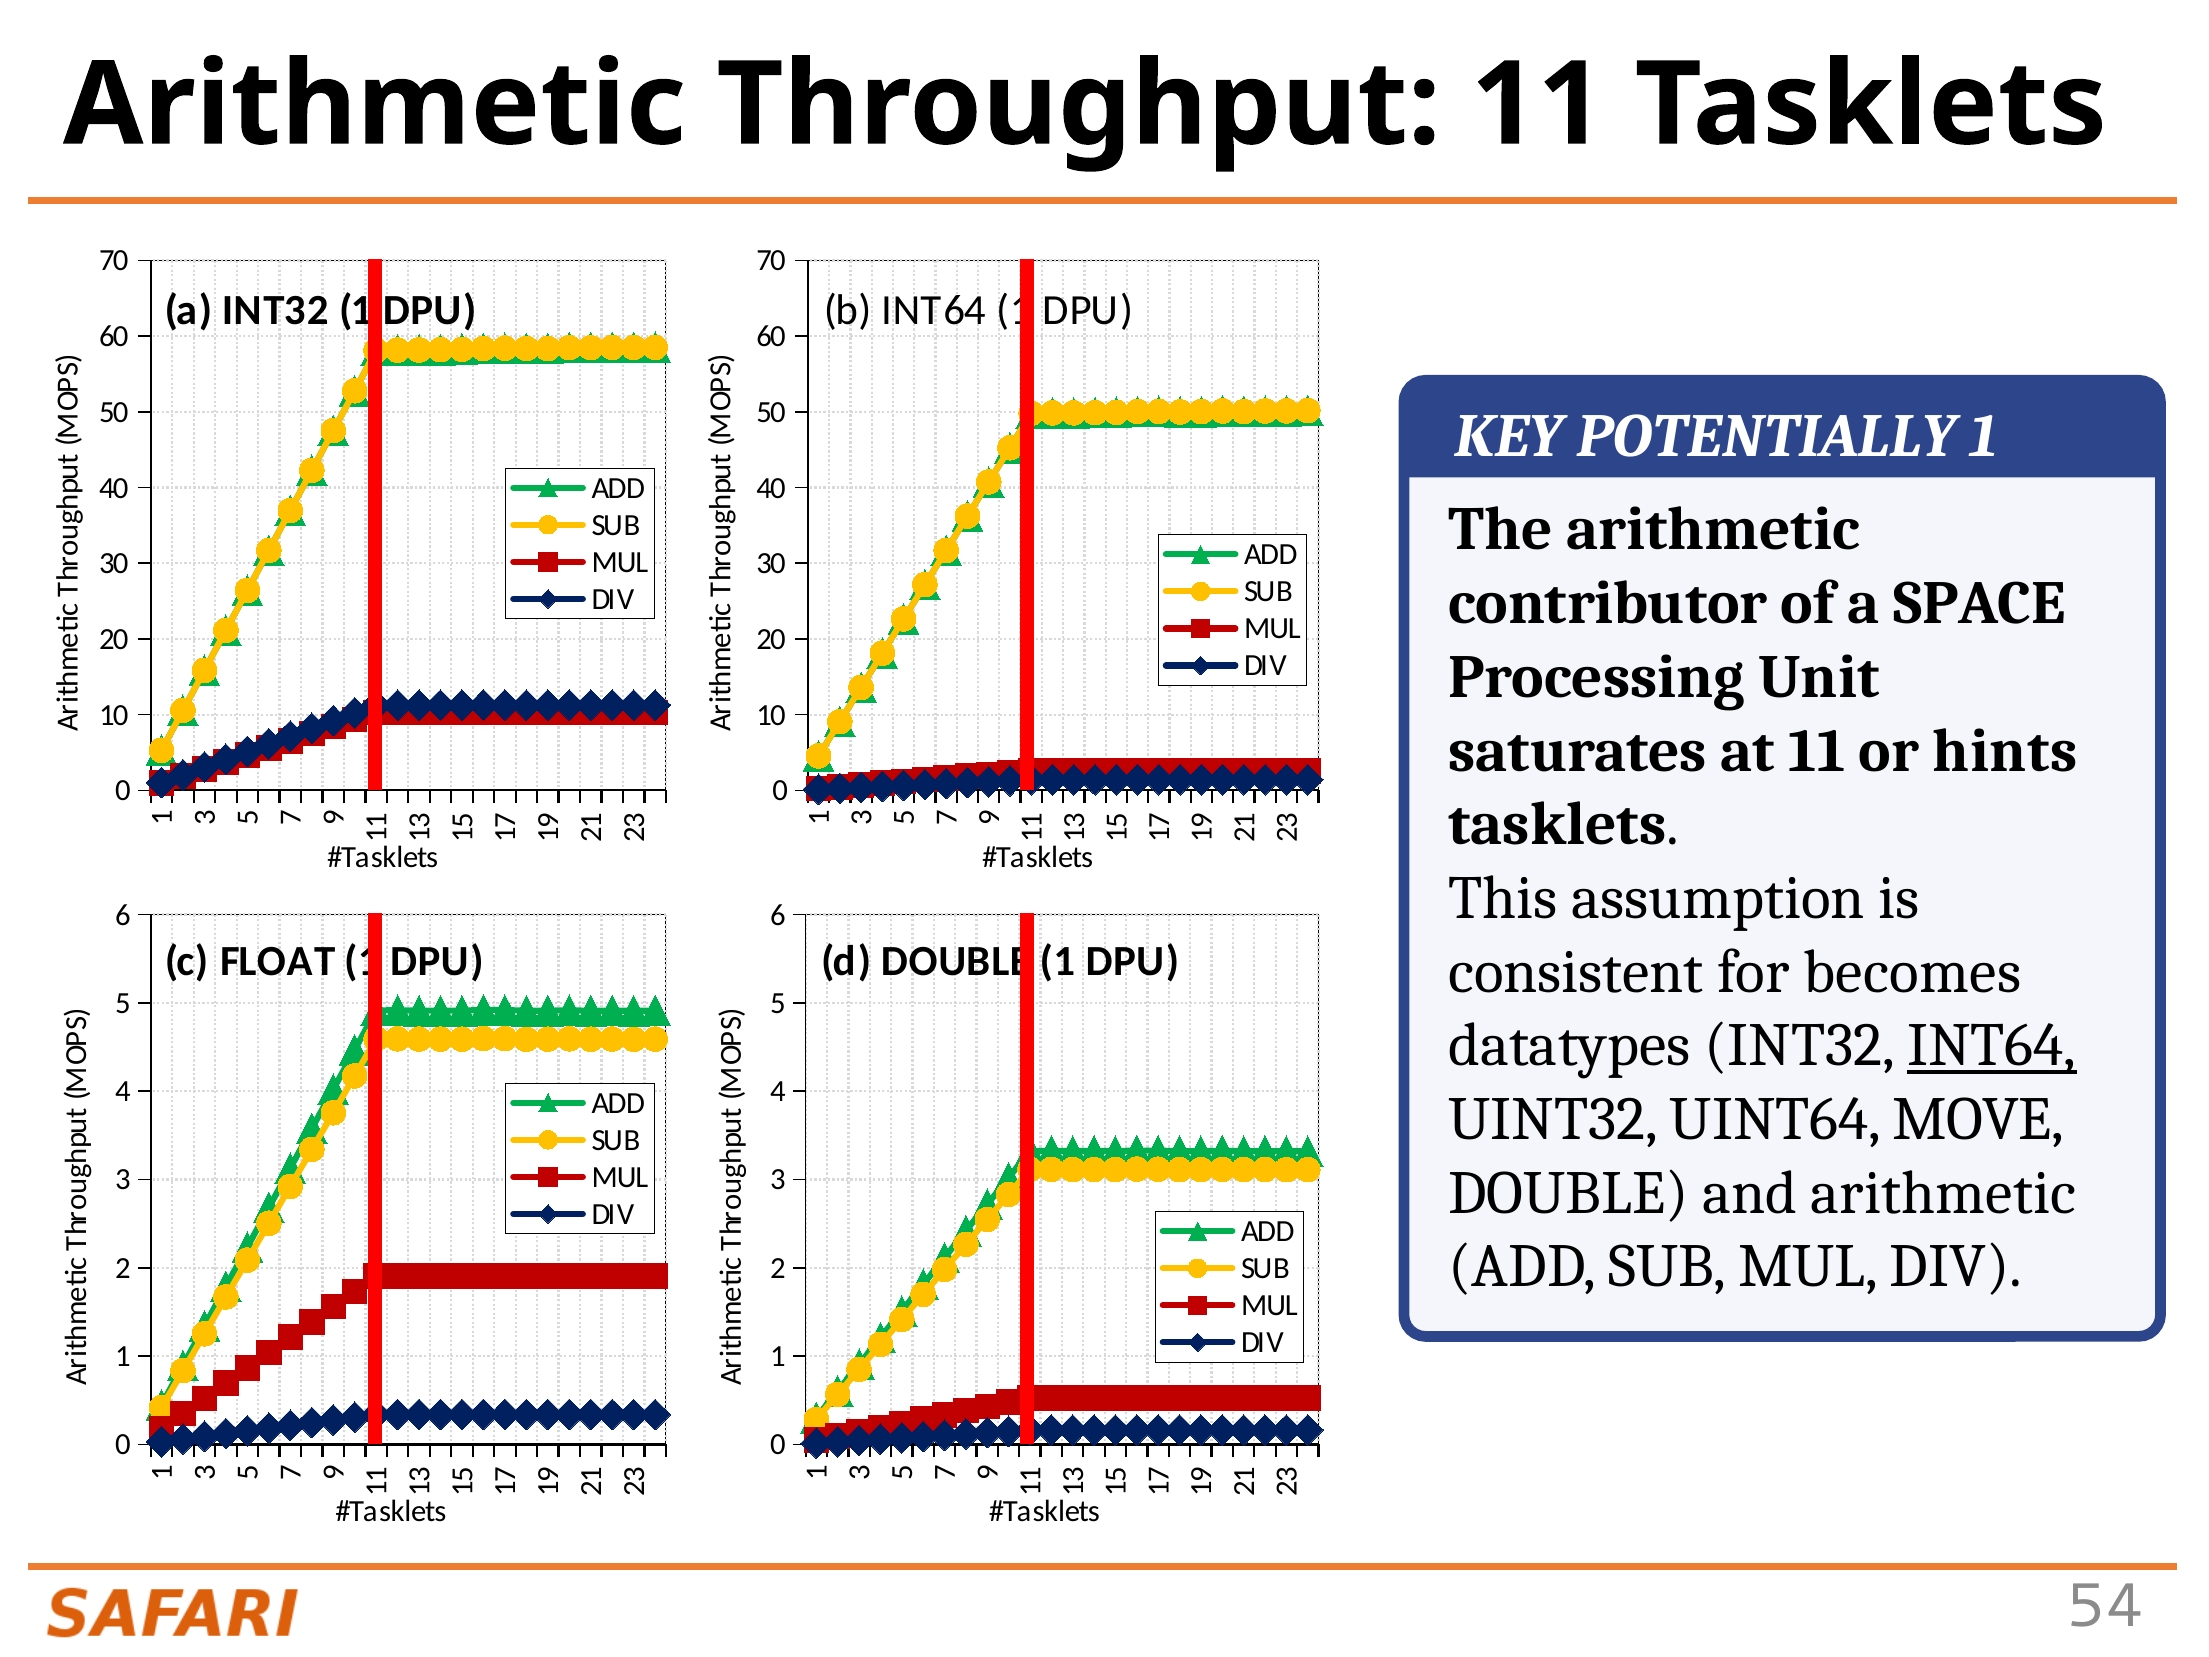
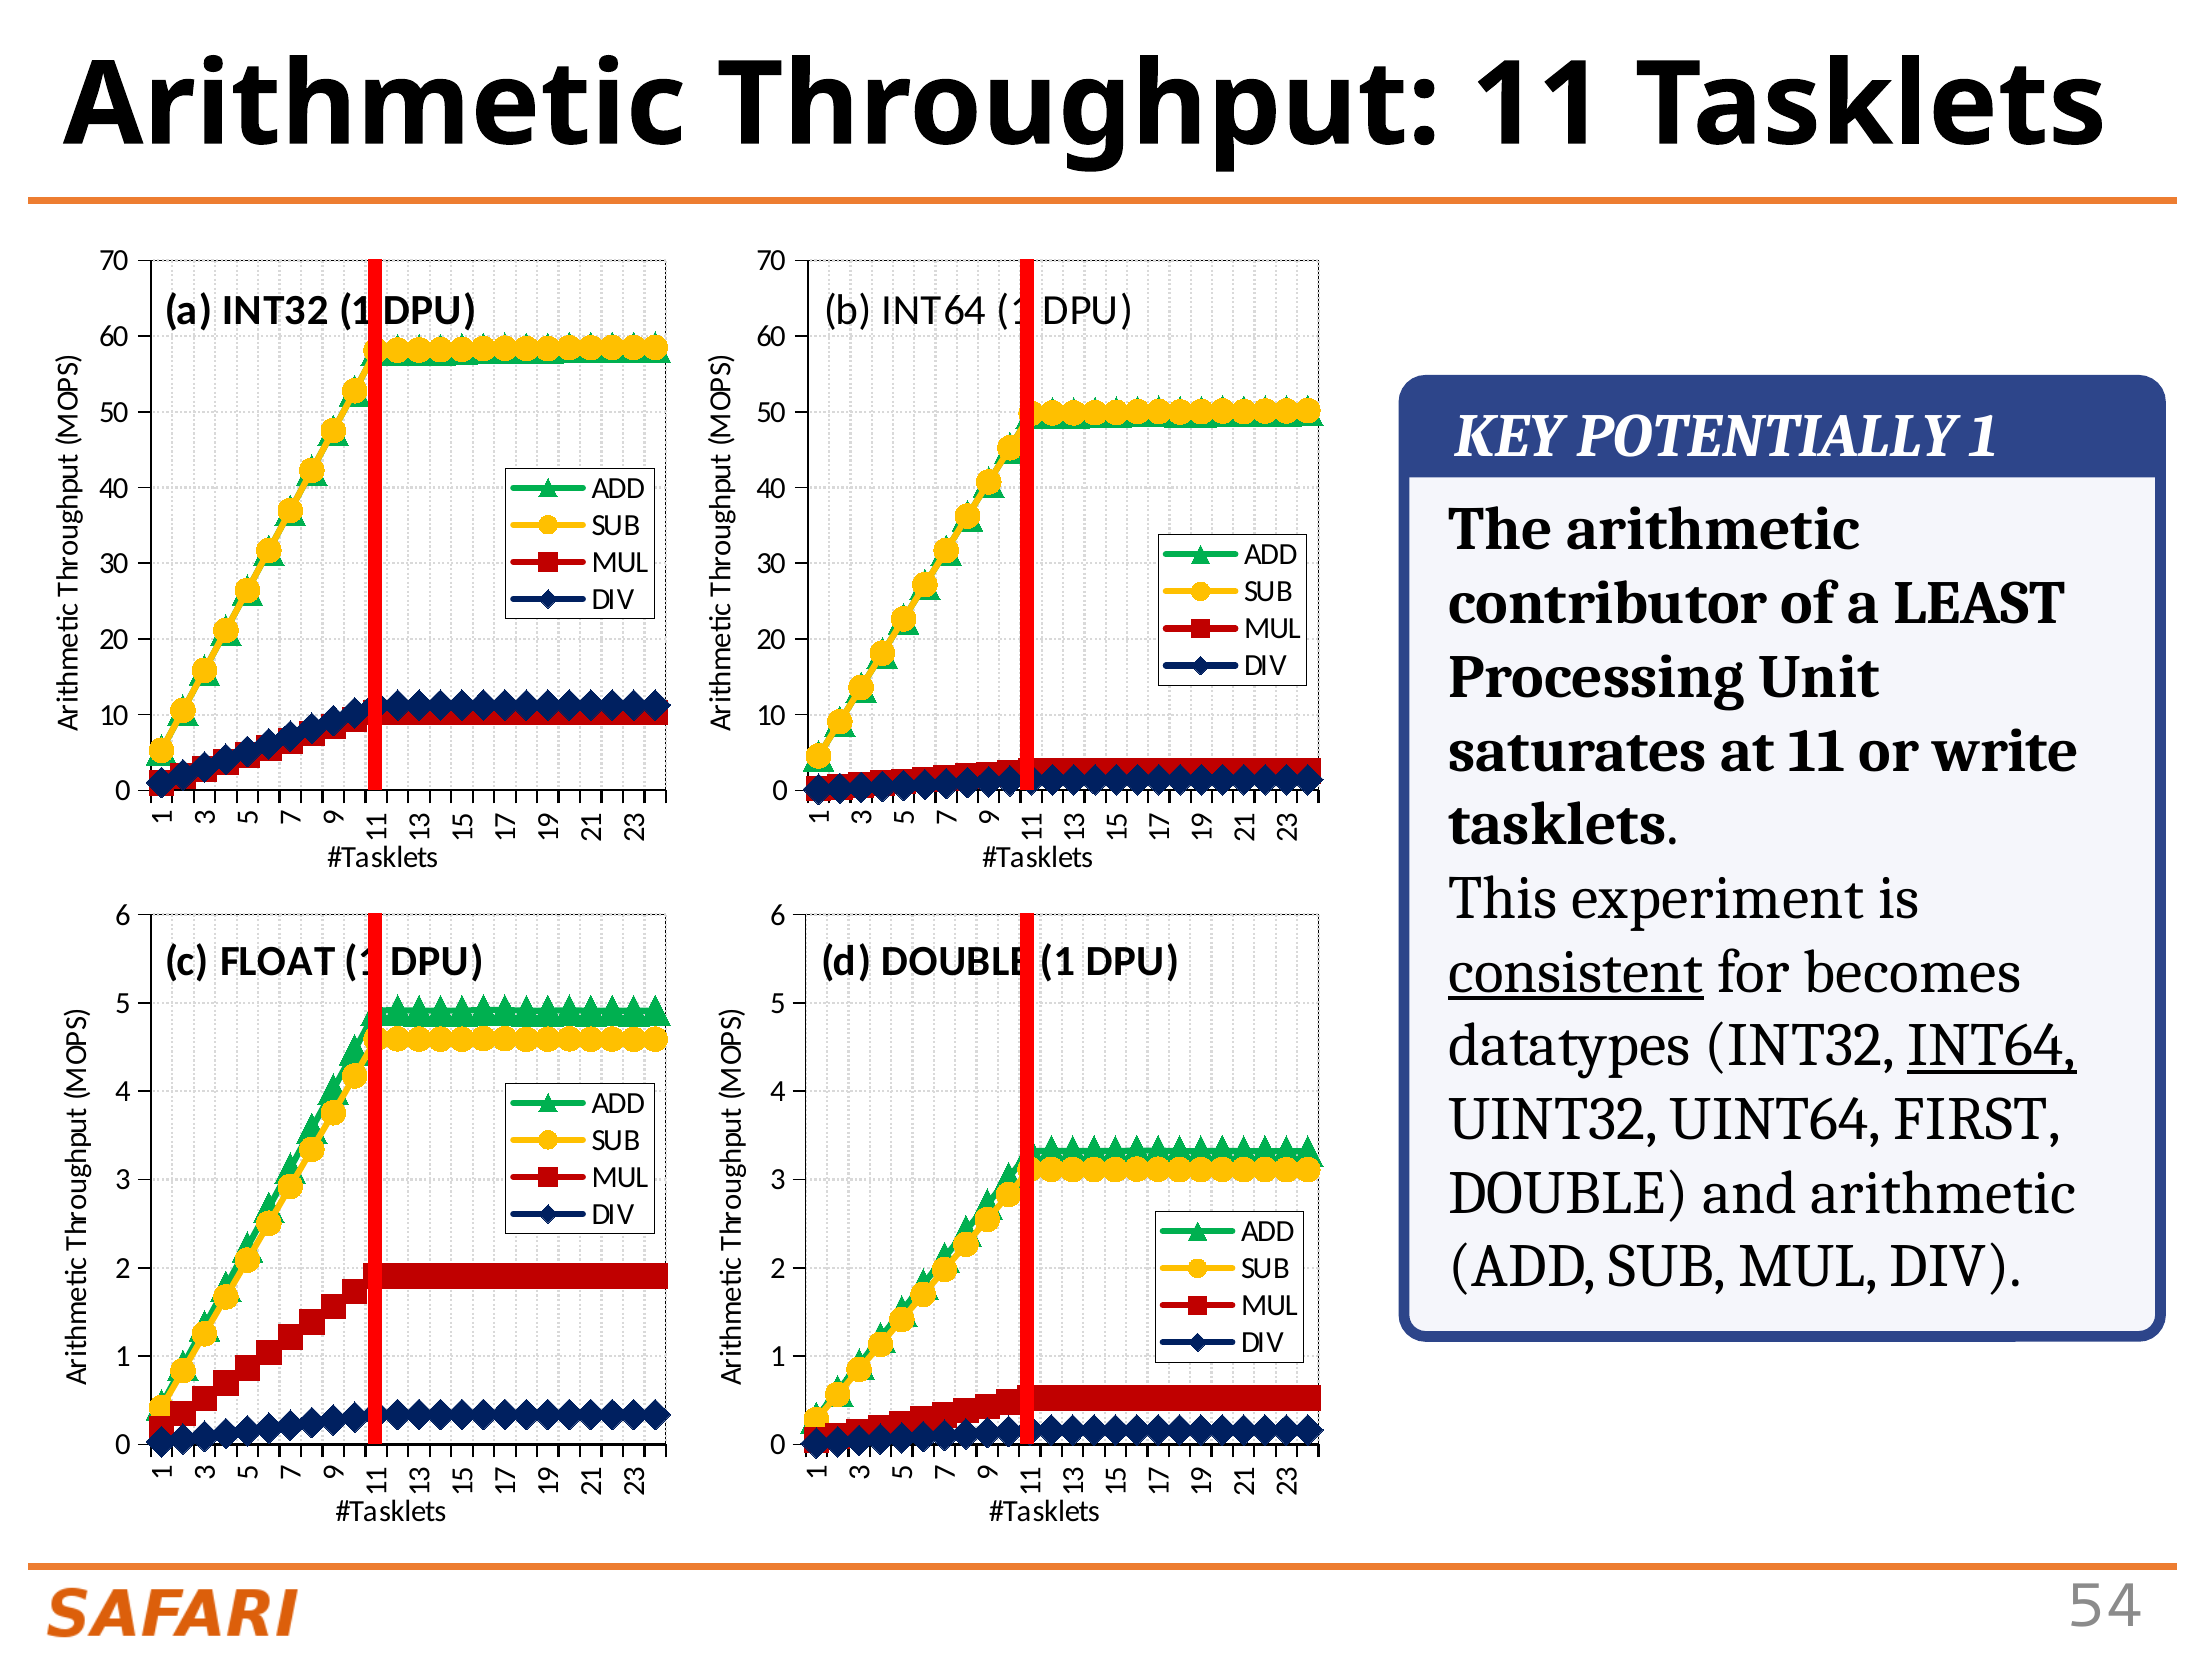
SPACE: SPACE -> LEAST (1979, 603)
hints: hints -> write (2006, 751)
assumption: assumption -> experiment (1718, 898)
consistent underline: none -> present (1576, 972)
MOVE: MOVE -> FIRST (1977, 1119)
